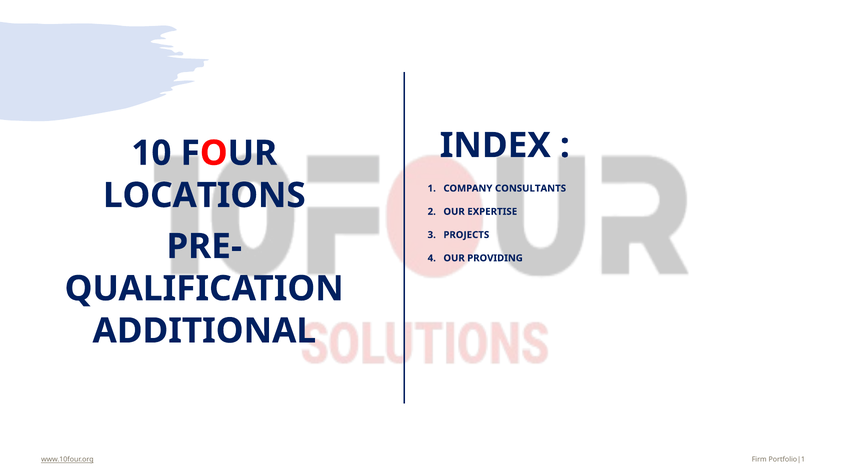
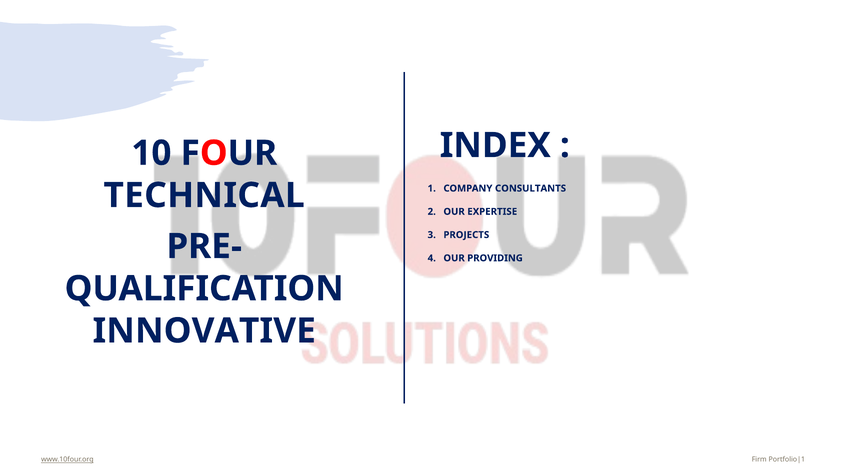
LOCATIONS: LOCATIONS -> TECHNICAL (204, 195)
ADDITIONAL: ADDITIONAL -> INNOVATIVE (204, 331)
